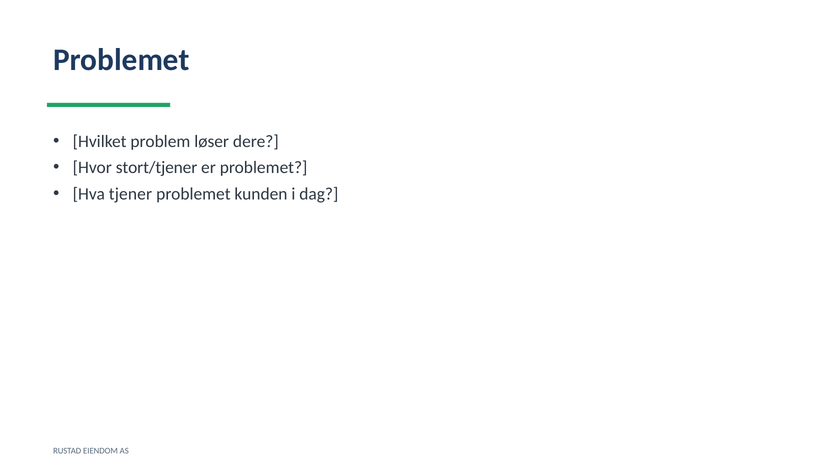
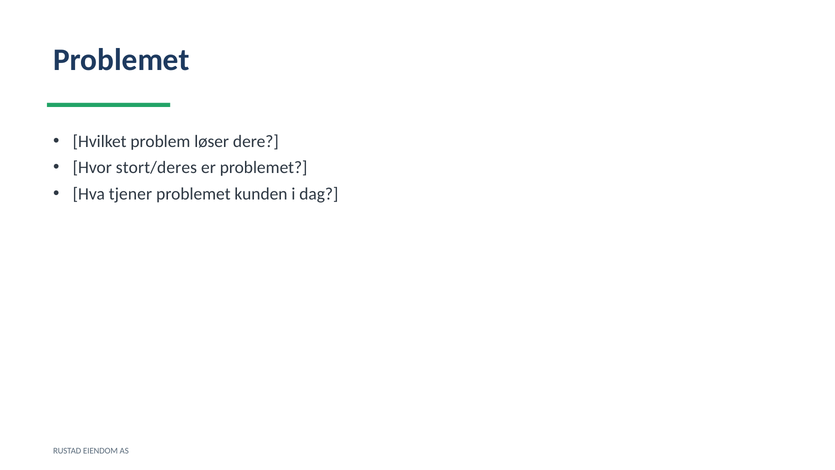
stort/tjener: stort/tjener -> stort/deres (156, 168)
